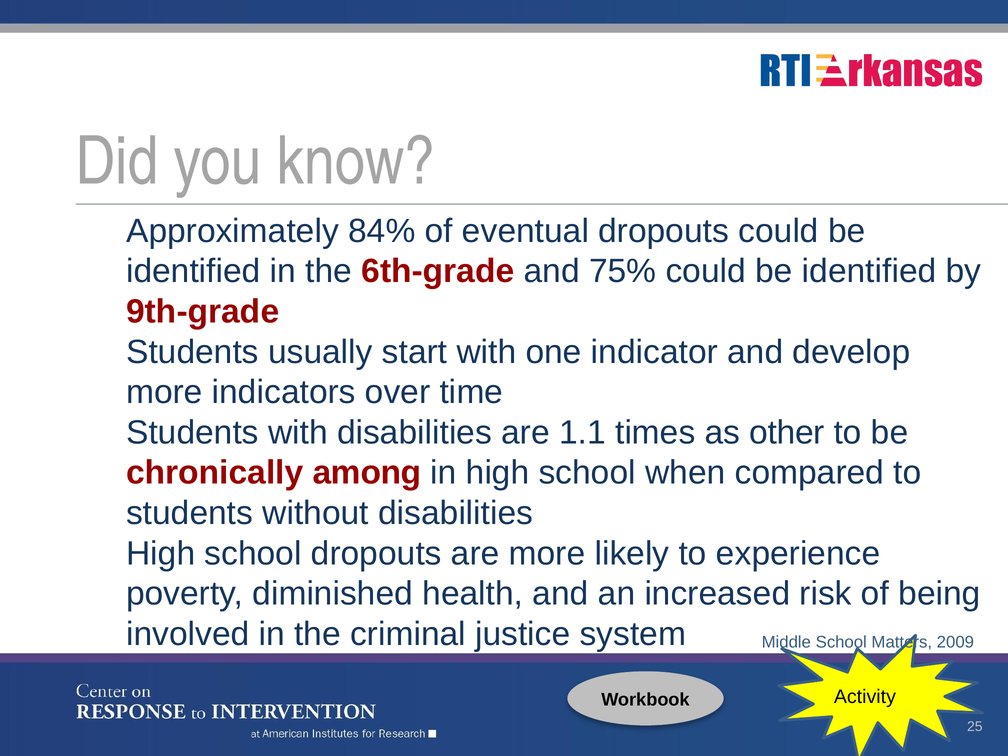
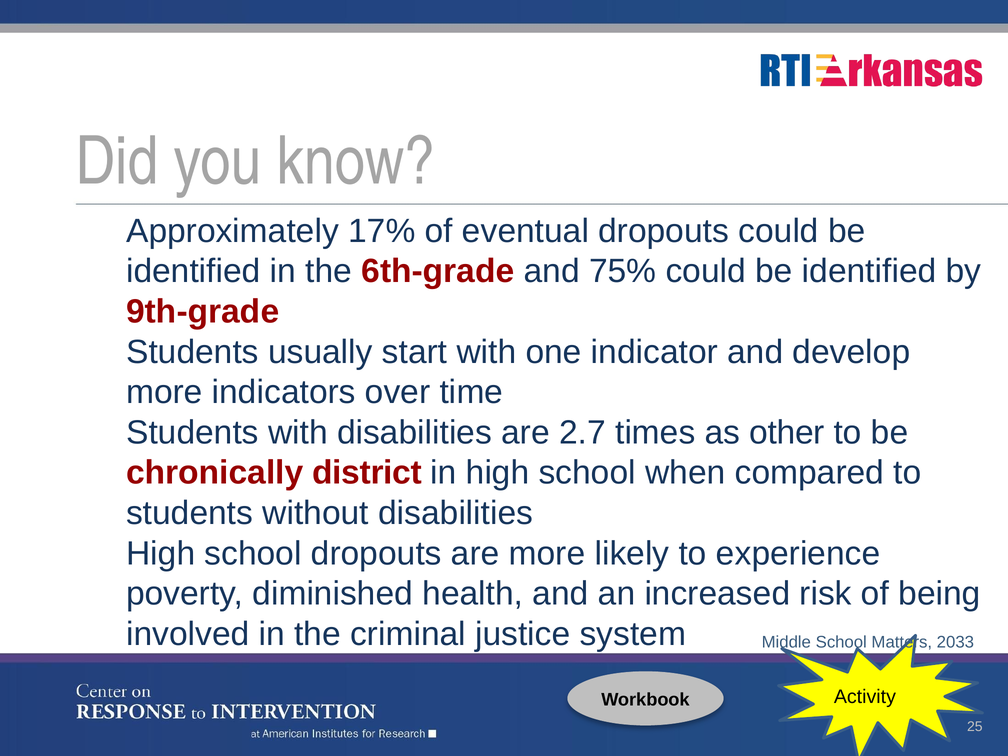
84%: 84% -> 17% (382, 231)
1.1: 1.1 -> 2.7 (583, 433)
among: among -> district (367, 473)
2009: 2009 -> 2033 (955, 642)
